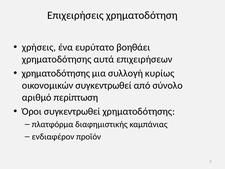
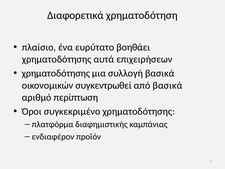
Επιχειρήσεις: Επιχειρήσεις -> Διαφορετικά (75, 15)
χρήσεις: χρήσεις -> πλαίσιο (39, 47)
συλλογή κυρίως: κυρίως -> βασικά (160, 73)
από σύνολο: σύνολο -> βασικά (168, 85)
Όροι συγκεντρωθεί: συγκεντρωθεί -> συγκεκριμένο (72, 111)
